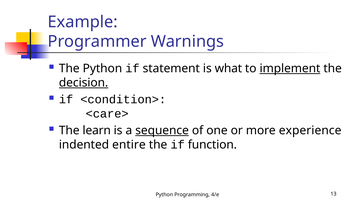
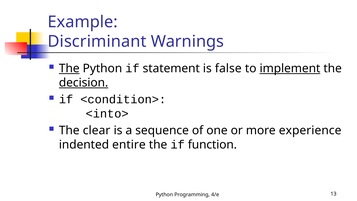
Programmer: Programmer -> Discriminant (97, 42)
The underline: none -> present (69, 68)
what: what -> false (228, 68)
<care>: <care> -> <into> (107, 114)
learn: learn -> clear (97, 130)
sequence underline: present -> none (162, 130)
